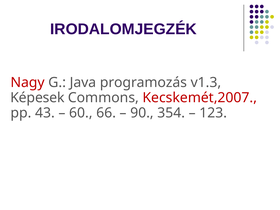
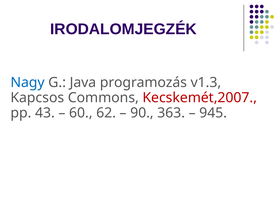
Nagy colour: red -> blue (28, 83)
Képesek: Képesek -> Kapcsos (37, 98)
66: 66 -> 62 (106, 113)
354: 354 -> 363 (171, 113)
123: 123 -> 945 (213, 113)
